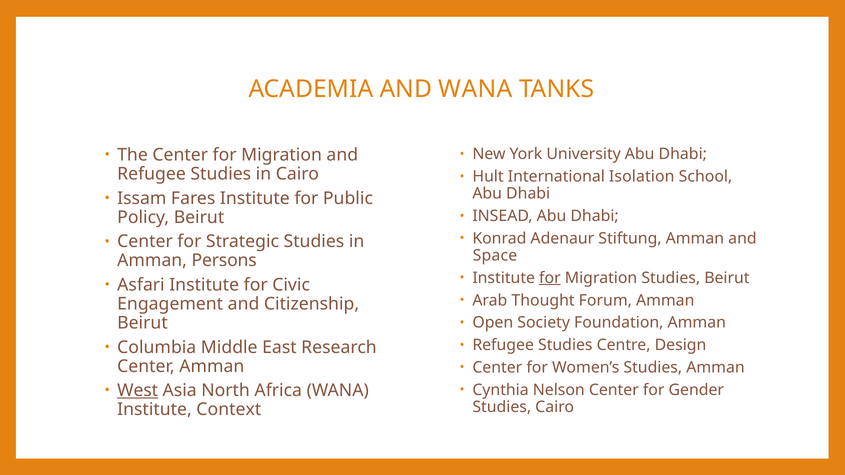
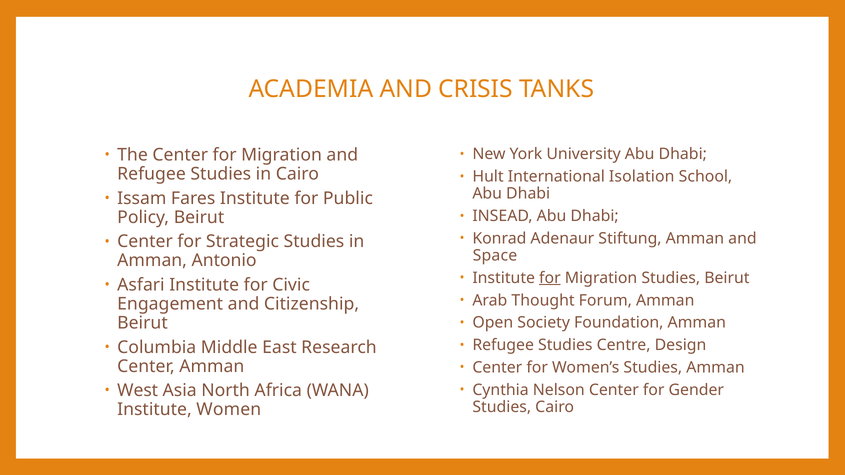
AND WANA: WANA -> CRISIS (476, 89)
Persons: Persons -> Antonio (224, 261)
West underline: present -> none (138, 391)
Context: Context -> Women (229, 410)
